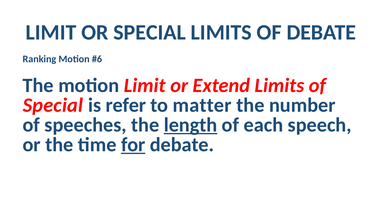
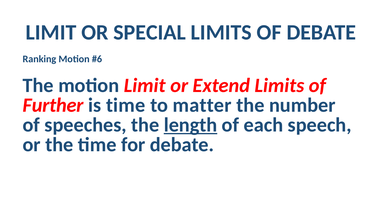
Special: Special -> Further (53, 105)
is refer: refer -> time (126, 105)
for underline: present -> none (133, 144)
